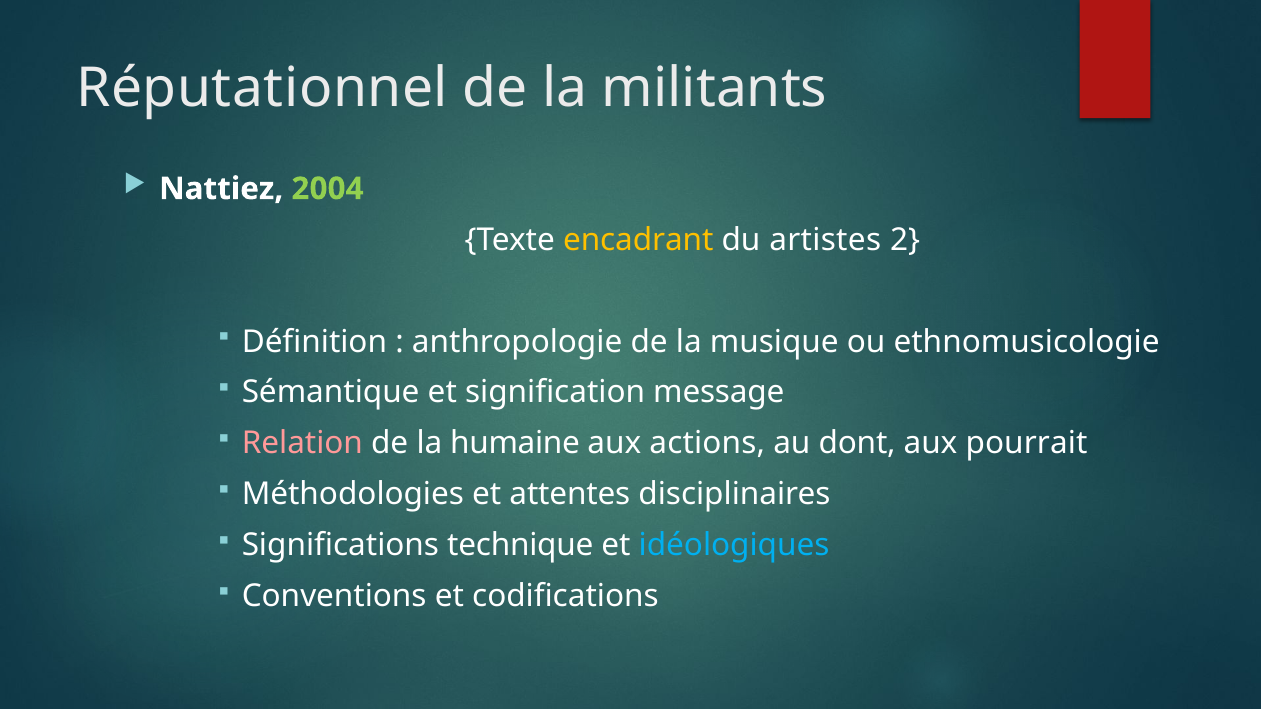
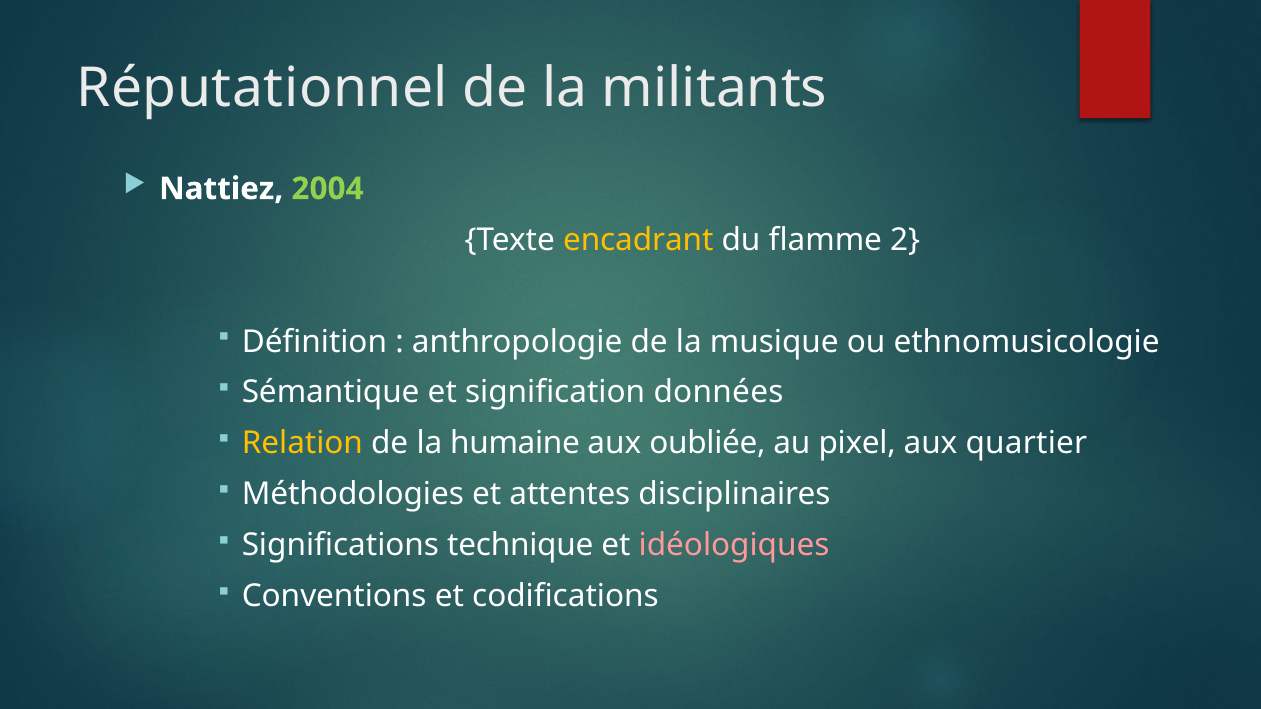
artistes: artistes -> flamme (825, 240)
message: message -> données (719, 393)
Relation colour: pink -> yellow (302, 444)
actions: actions -> oubliée (707, 444)
dont: dont -> pixel (857, 444)
pourrait: pourrait -> quartier (1026, 444)
idéologiques colour: light blue -> pink (734, 546)
